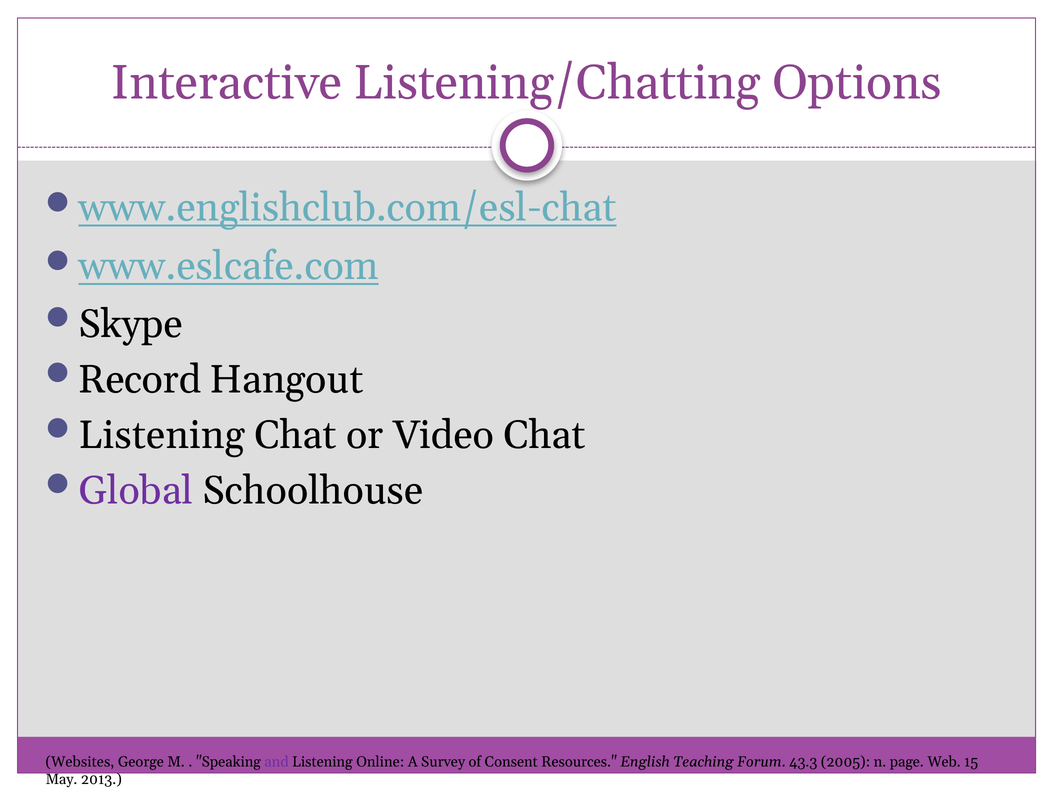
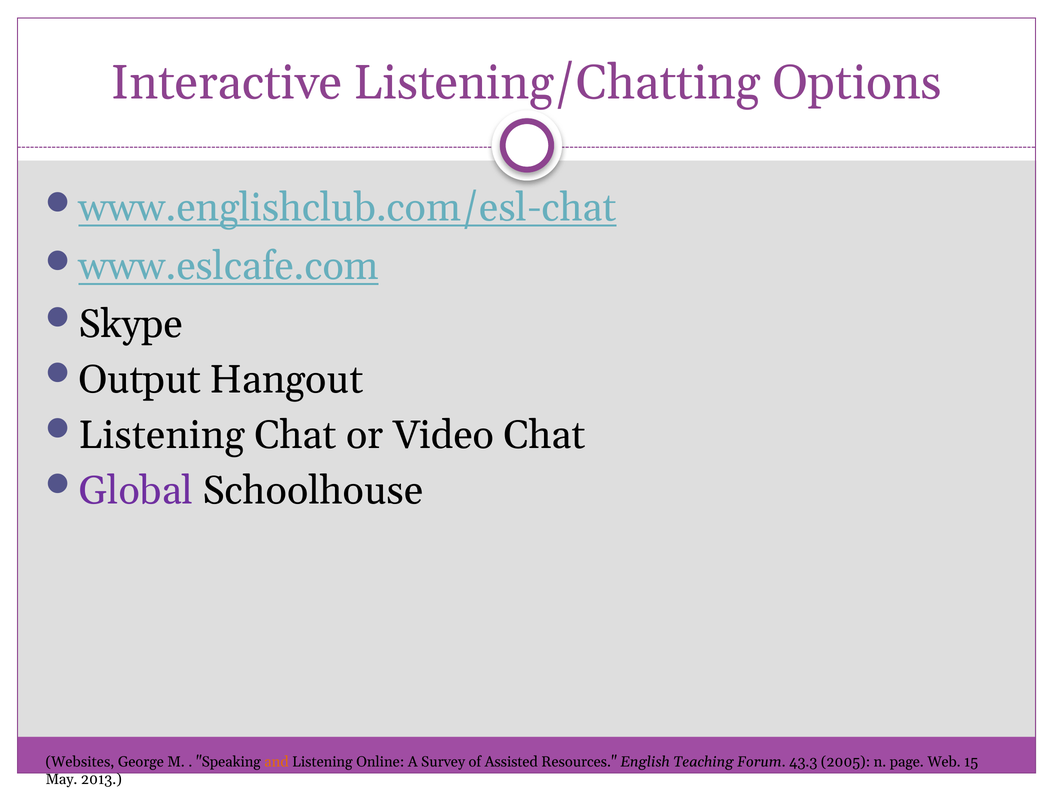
Record: Record -> Output (140, 379)
and colour: purple -> orange (277, 762)
Consent: Consent -> Assisted (511, 762)
